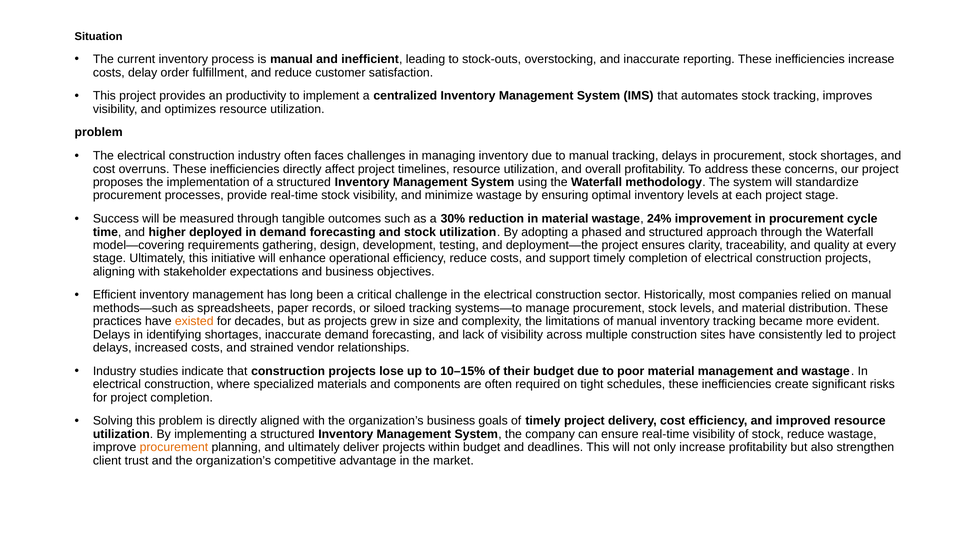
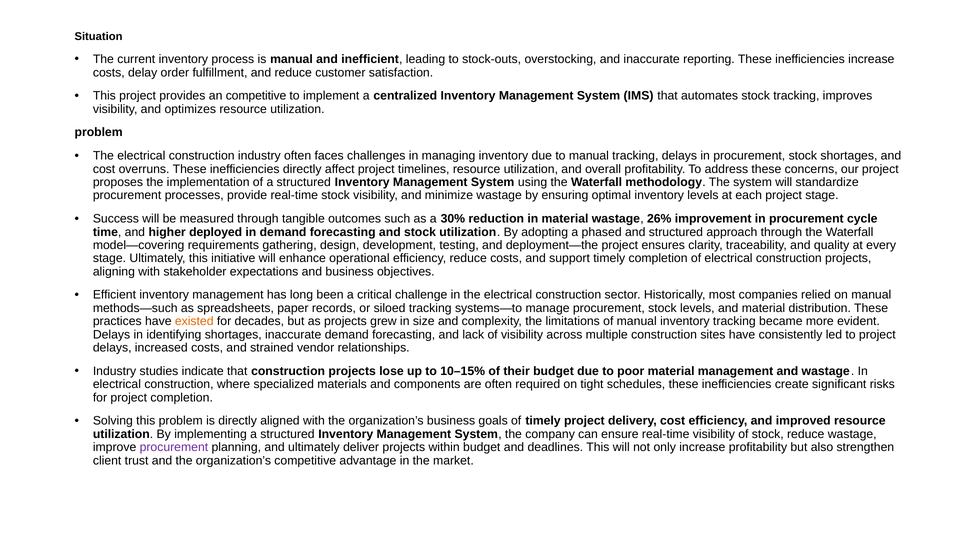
an productivity: productivity -> competitive (256, 96)
24%: 24% -> 26% (659, 219)
procurement colour: orange -> purple (174, 447)
